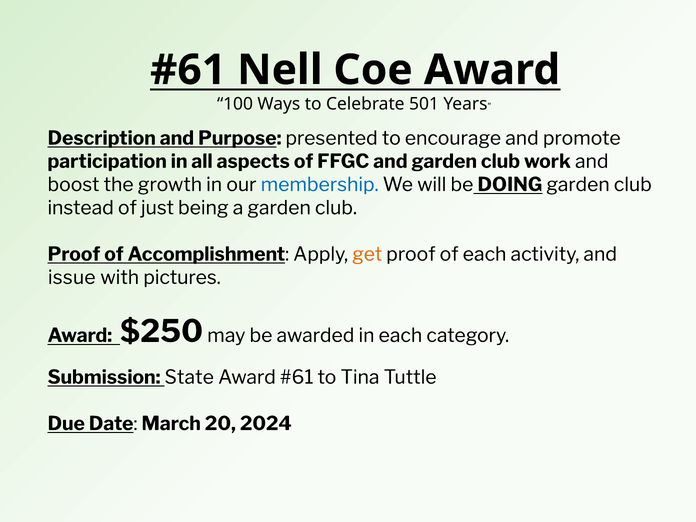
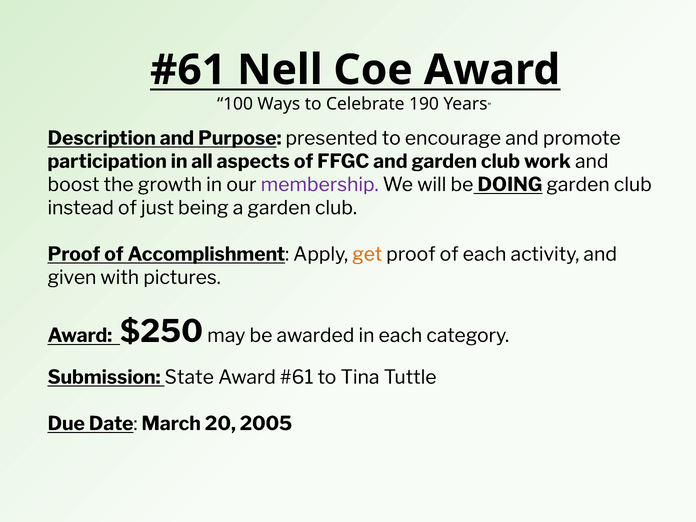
501: 501 -> 190 (424, 104)
membership colour: blue -> purple (320, 185)
issue: issue -> given (72, 277)
2024: 2024 -> 2005 (266, 424)
